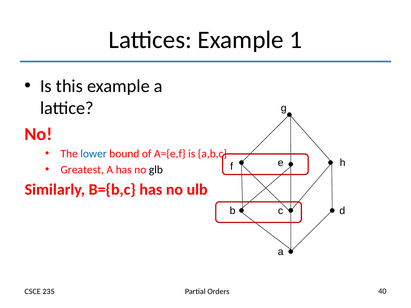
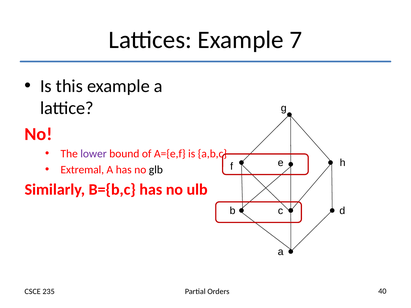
1: 1 -> 7 (296, 40)
lower colour: blue -> purple (94, 154)
Greatest: Greatest -> Extremal (82, 170)
